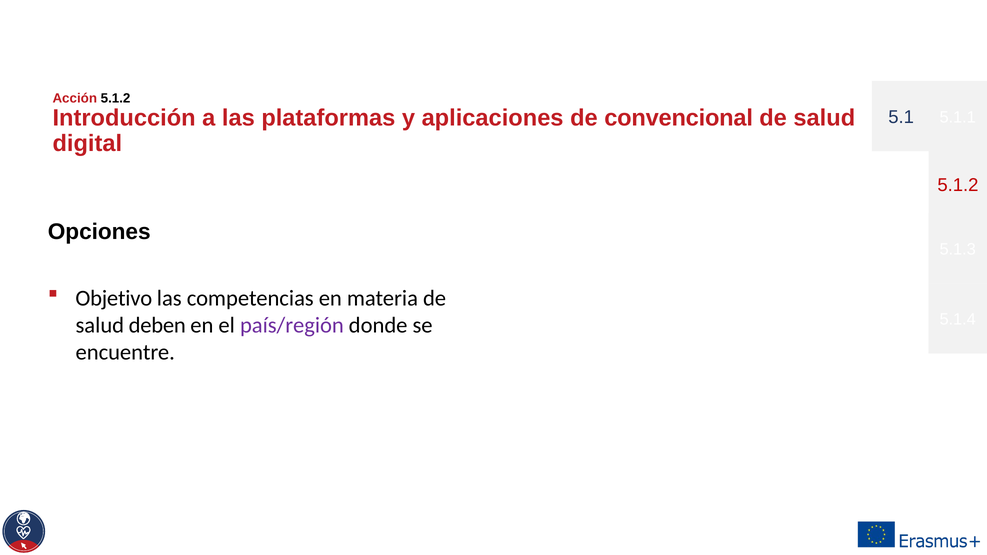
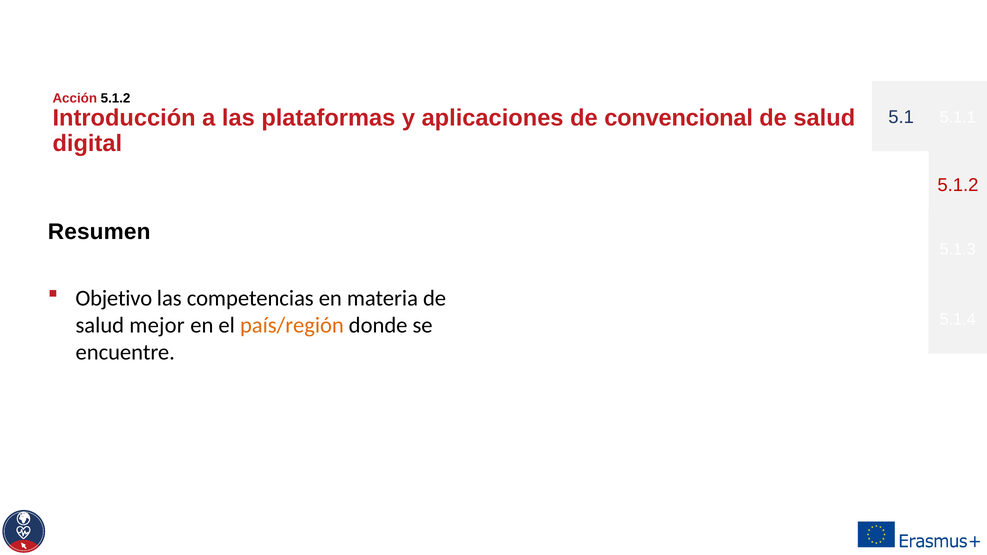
Opciones: Opciones -> Resumen (99, 232)
deben: deben -> mejor (157, 325)
país/región colour: purple -> orange (292, 325)
